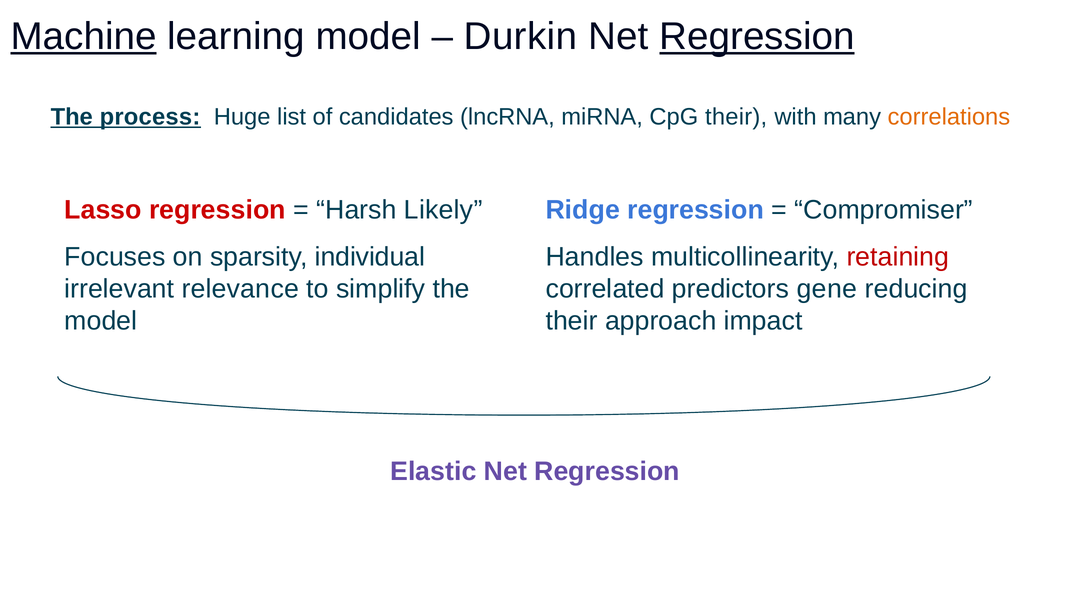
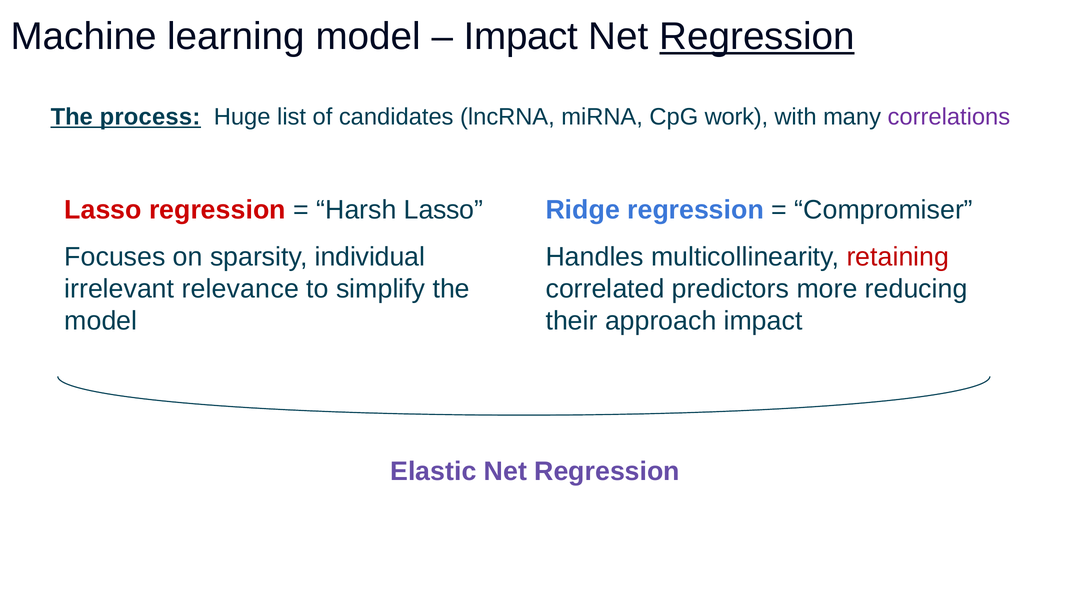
Machine underline: present -> none (84, 37)
Durkin: Durkin -> Impact (521, 37)
CpG their: their -> work (736, 117)
correlations colour: orange -> purple (949, 117)
Harsh Likely: Likely -> Lasso (443, 210)
gene: gene -> more (827, 289)
